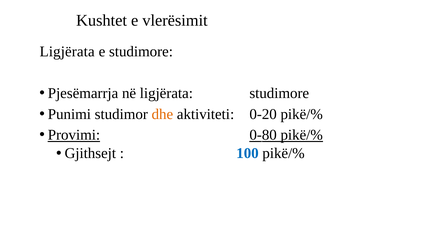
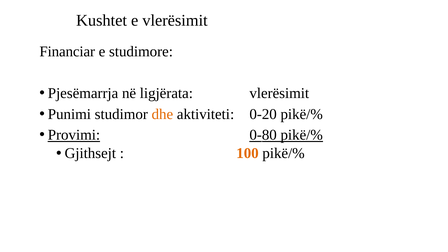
Ligjërata: Ligjërata -> Financiar (67, 52)
ligjërata studimore: studimore -> vlerësimit (279, 93)
100 colour: blue -> orange (248, 153)
